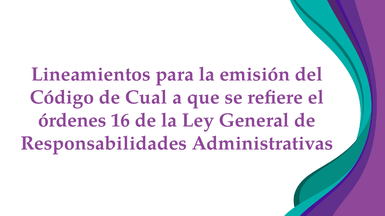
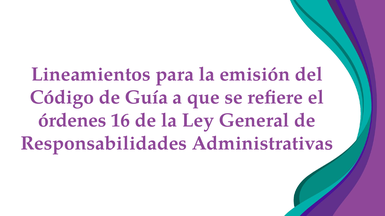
Cual: Cual -> Guía (146, 98)
